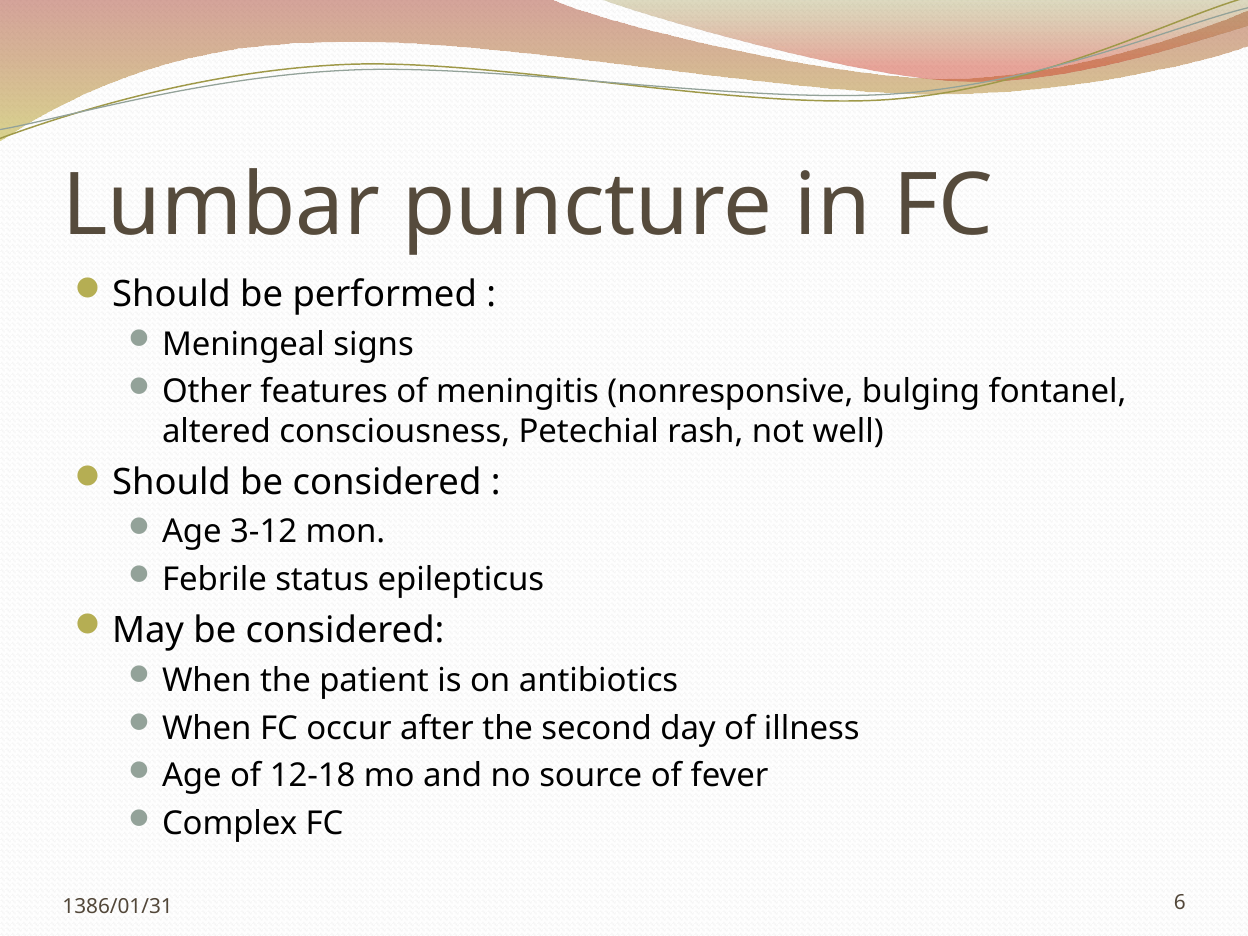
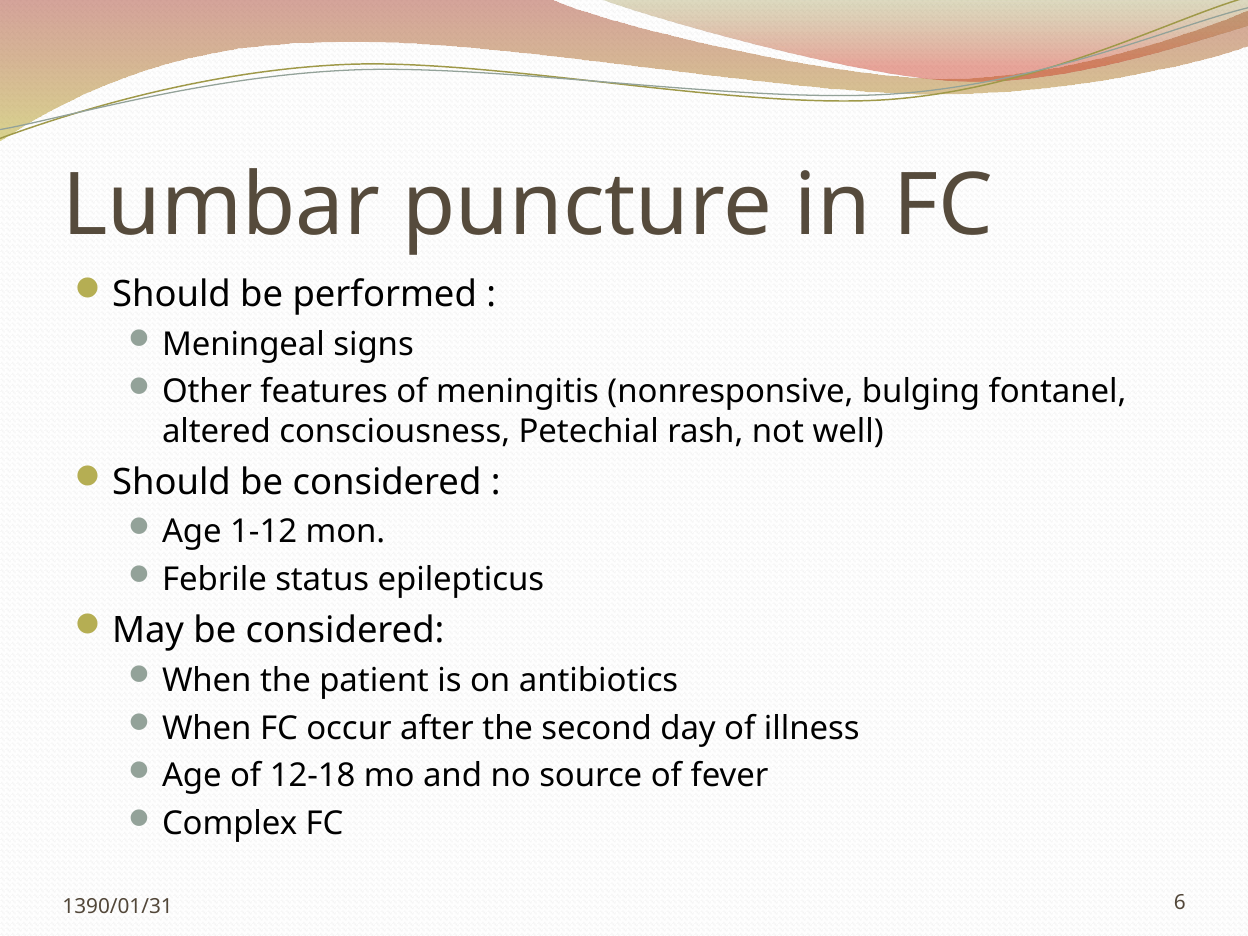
3-12: 3-12 -> 1-12 (264, 532)
1386/01/31: 1386/01/31 -> 1390/01/31 (118, 906)
